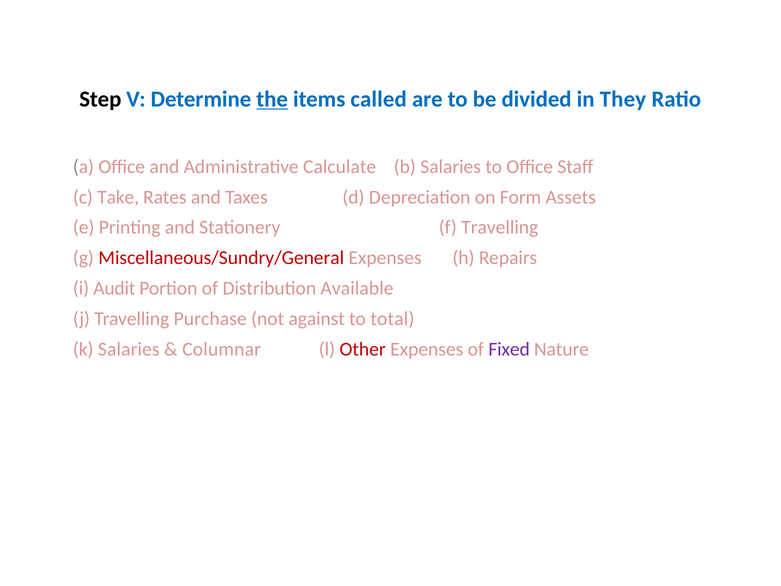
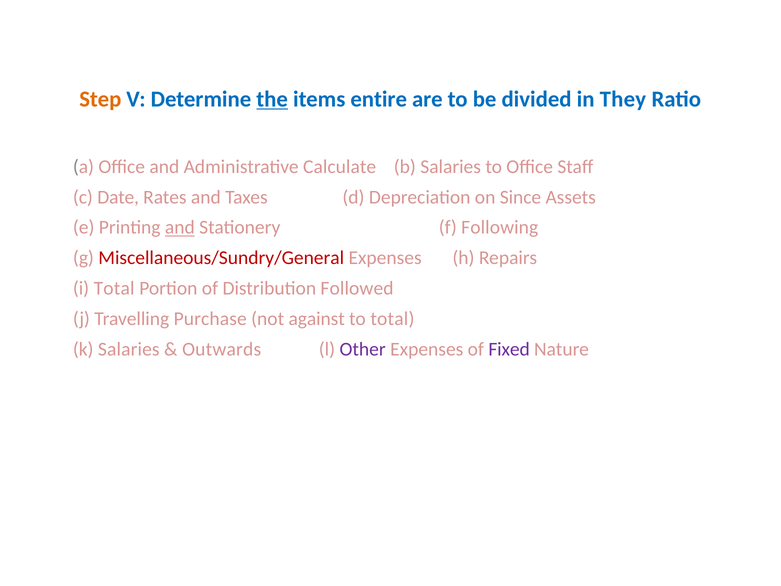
Step colour: black -> orange (100, 99)
called: called -> entire (379, 99)
Take: Take -> Date (118, 197)
Form: Form -> Since (520, 197)
and underline: none -> present (180, 227)
f Travelling: Travelling -> Following (500, 227)
i Audit: Audit -> Total (114, 288)
Available: Available -> Followed (357, 288)
Columnar: Columnar -> Outwards (222, 349)
Other colour: red -> purple (363, 349)
